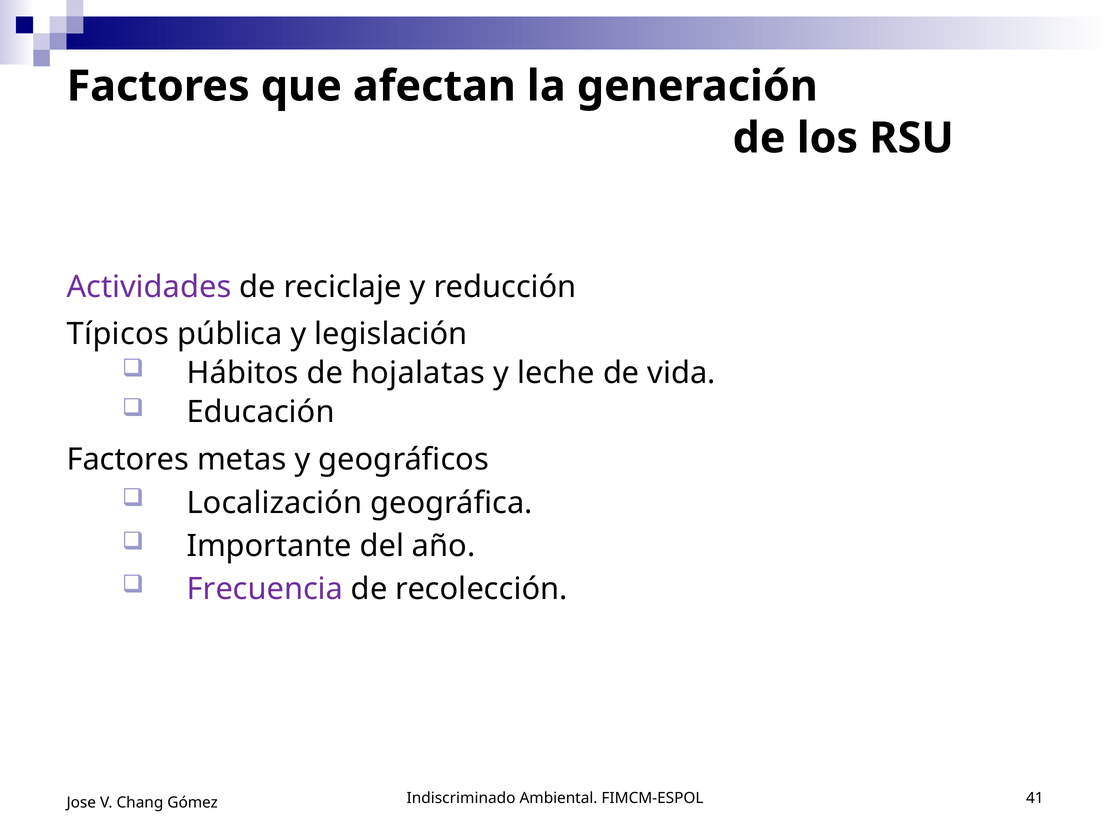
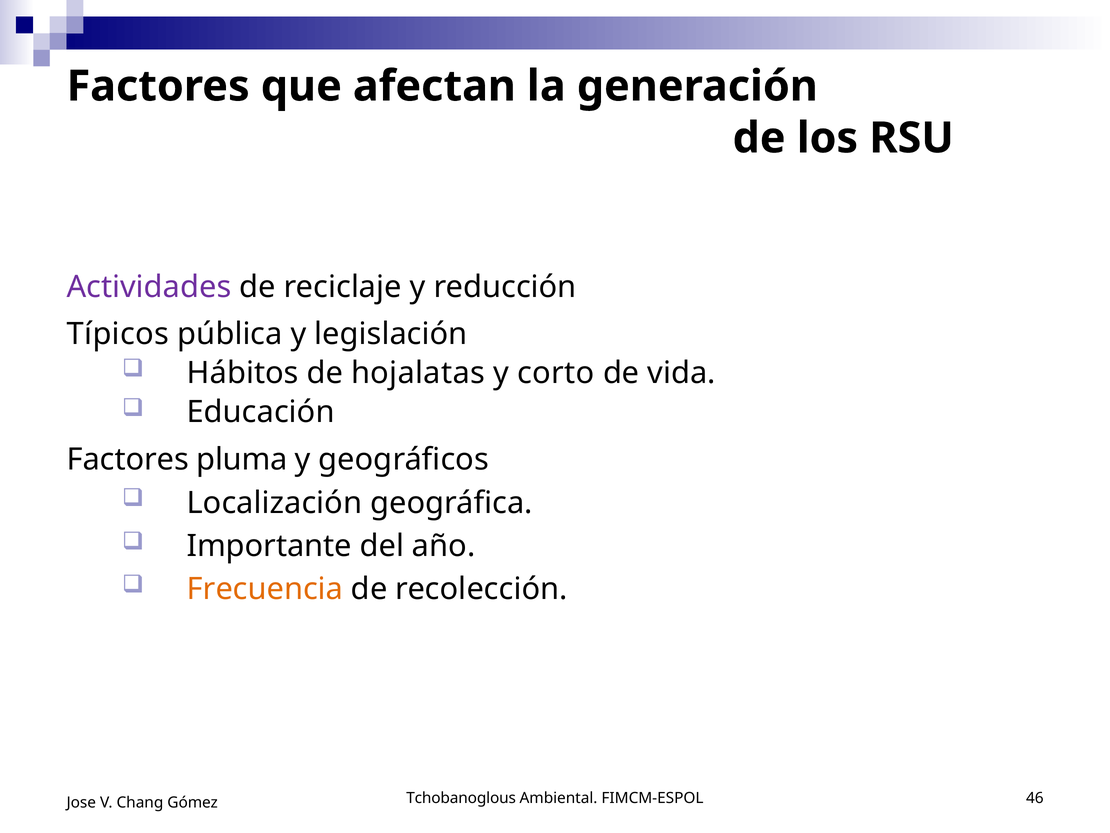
leche: leche -> corto (556, 373)
metas: metas -> pluma (242, 459)
Frecuencia colour: purple -> orange (265, 589)
Indiscriminado: Indiscriminado -> Tchobanoglous (461, 798)
41: 41 -> 46 (1035, 798)
